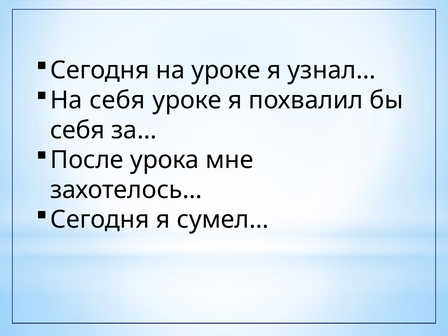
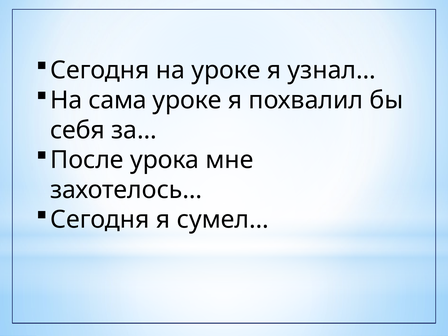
На себя: себя -> сама (118, 100)
